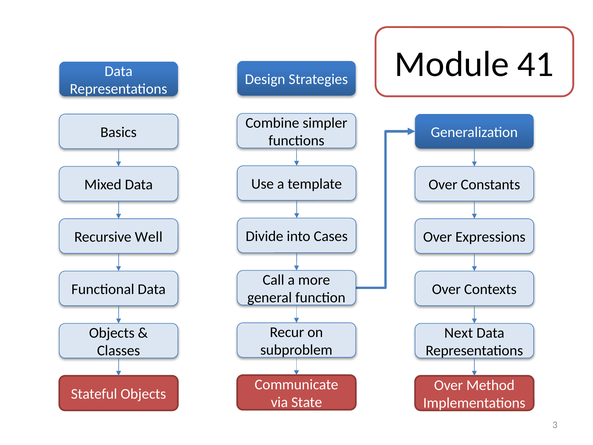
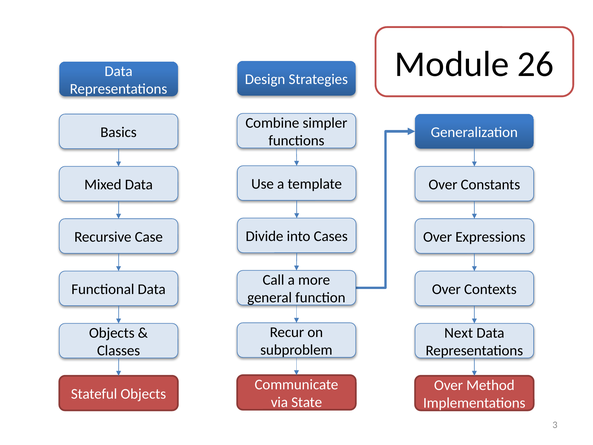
41: 41 -> 26 (536, 64)
Well: Well -> Case (149, 237)
